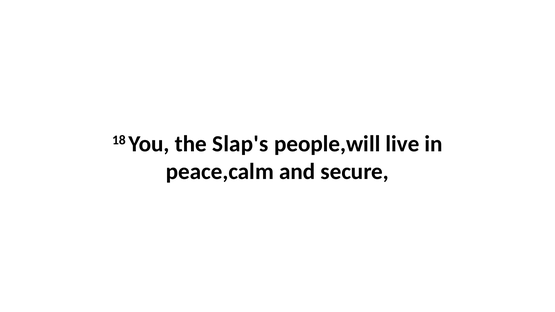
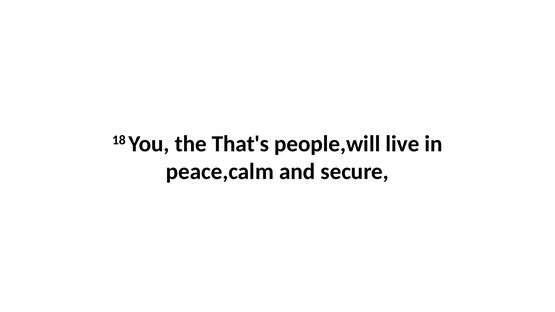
Slap's: Slap's -> That's (240, 144)
